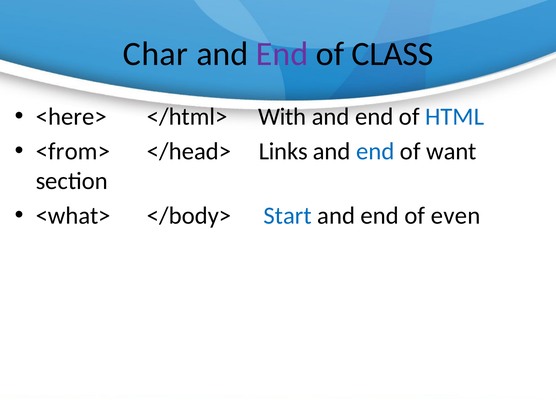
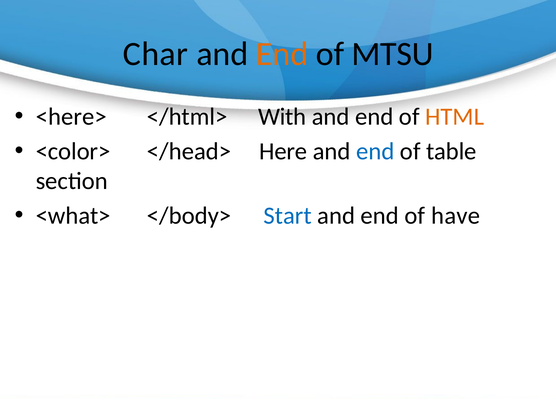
End colour: purple -> orange (282, 54)
CLASS: CLASS -> MTSU (393, 54)
HTML colour: blue -> orange (455, 117)
<from>: <from> -> <color> (73, 151)
Links: Links -> Here (283, 151)
want: want -> table (451, 151)
even: even -> have (456, 216)
